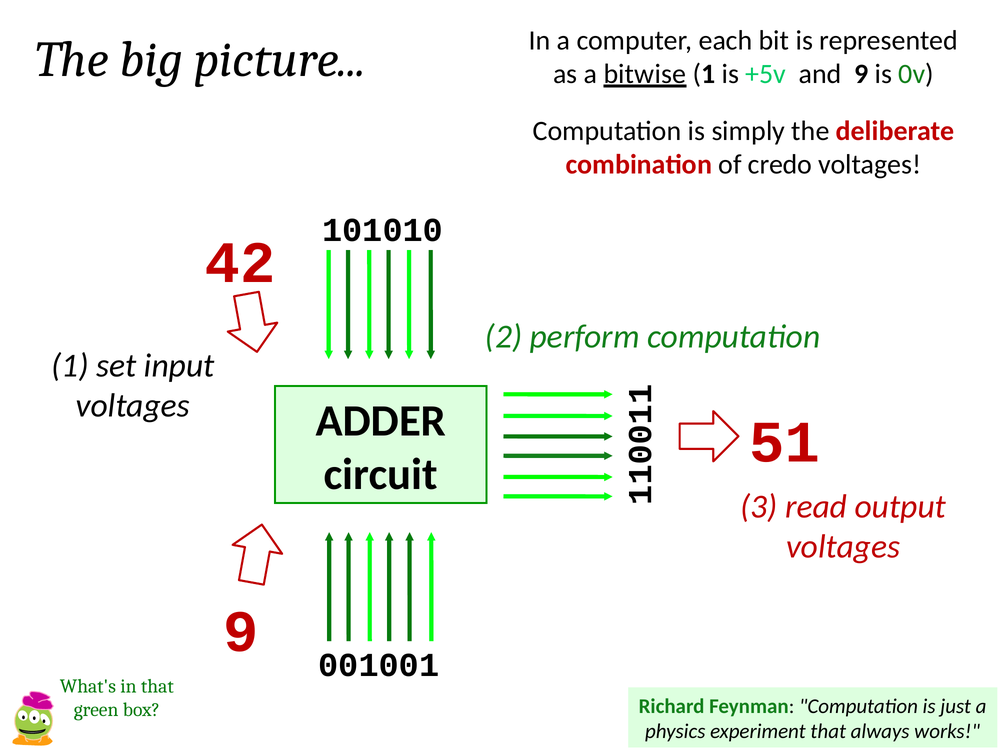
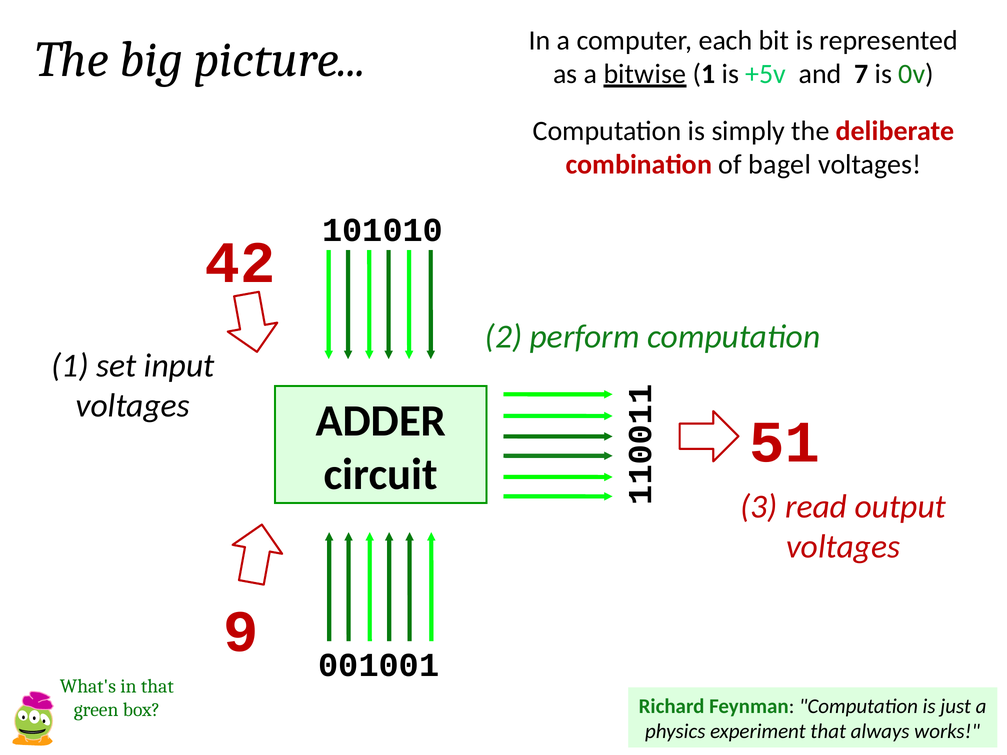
and 9: 9 -> 7 (861, 74)
credo: credo -> bagel (780, 165)
